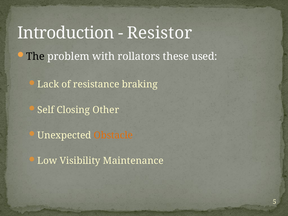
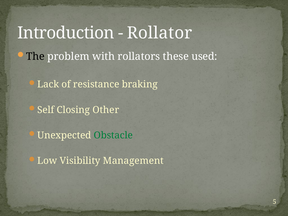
Resistor: Resistor -> Rollator (160, 33)
Obstacle colour: orange -> green (113, 135)
Maintenance: Maintenance -> Management (133, 161)
